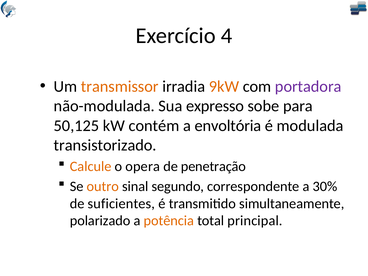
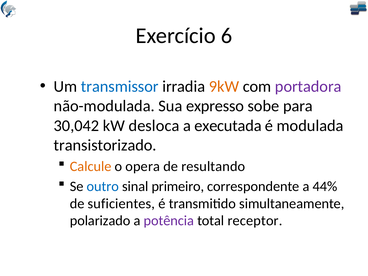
4: 4 -> 6 (226, 36)
transmissor colour: orange -> blue (120, 86)
50,125: 50,125 -> 30,042 (76, 126)
contém: contém -> desloca (154, 126)
envoltória: envoltória -> executada (228, 126)
penetração: penetração -> resultando (213, 166)
outro colour: orange -> blue (103, 186)
segundo: segundo -> primeiro (178, 186)
30%: 30% -> 44% (325, 186)
potência colour: orange -> purple (169, 221)
principal: principal -> receptor (255, 221)
